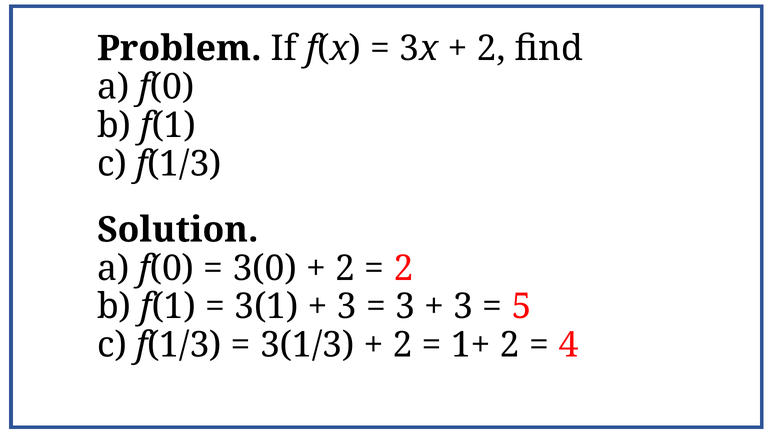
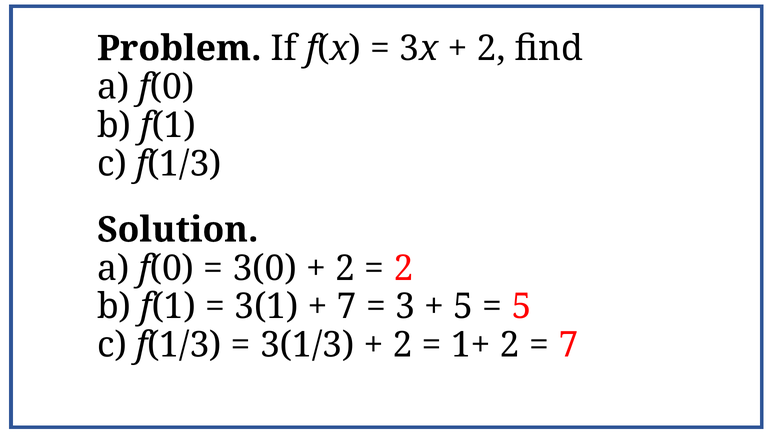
3: 3 -> 7 (347, 307)
3: 3 -> 5 (463, 307)
4: 4 -> 7 (568, 345)
